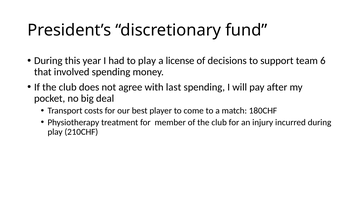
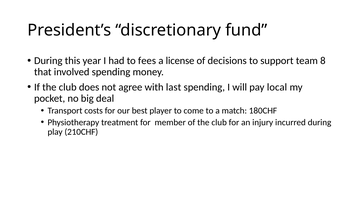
to play: play -> fees (147, 61)
6: 6 -> 8 (323, 61)
after: after -> local (277, 87)
